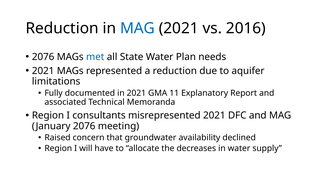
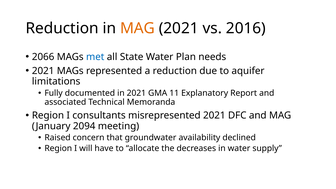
MAG colour: blue -> orange (138, 28)
2076: 2076 -> 2066 (43, 57)
January 2076: 2076 -> 2094 (84, 126)
